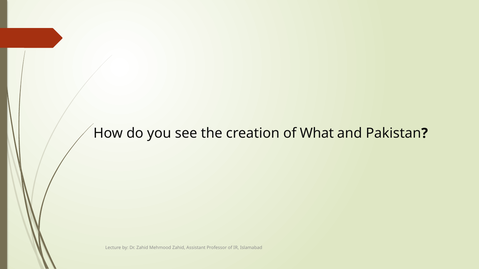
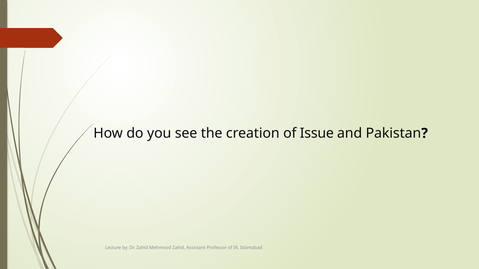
What: What -> Issue (317, 133)
